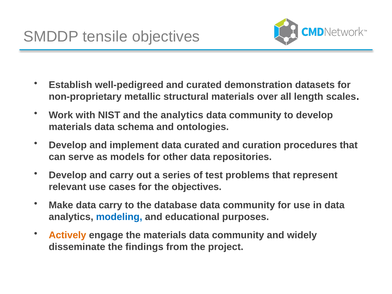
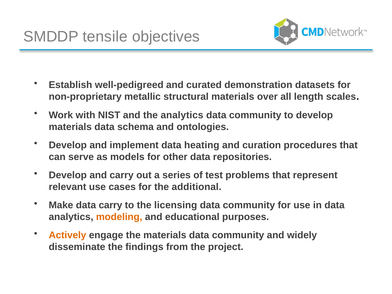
data curated: curated -> heating (202, 145)
the objectives: objectives -> additional (197, 187)
database: database -> licensing (176, 205)
modeling colour: blue -> orange (119, 217)
